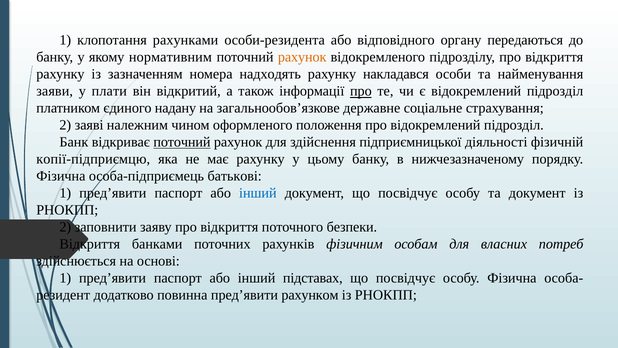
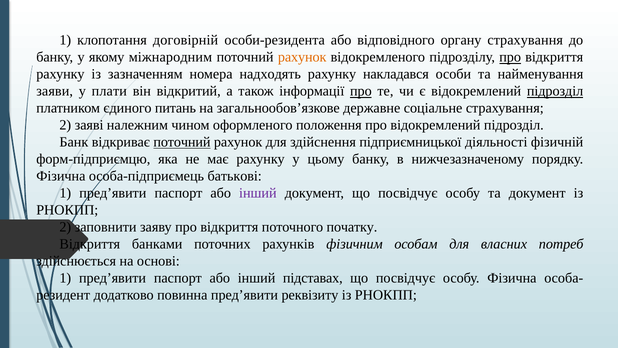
рахунками: рахунками -> договірній (186, 40)
органу передаються: передаються -> страхування (525, 40)
нормативним: нормативним -> міжнародним (170, 57)
про underline: none -> present (510, 57)
підрозділ underline: none -> present (555, 91)
надану: надану -> питань (175, 108)
копії-підприємцю: копії-підприємцю -> форм-підприємцю (93, 159)
інший colour: blue -> purple (258, 193)
безпеки: безпеки -> початку (352, 227)
рахунком: рахунком -> реквізиту (310, 295)
